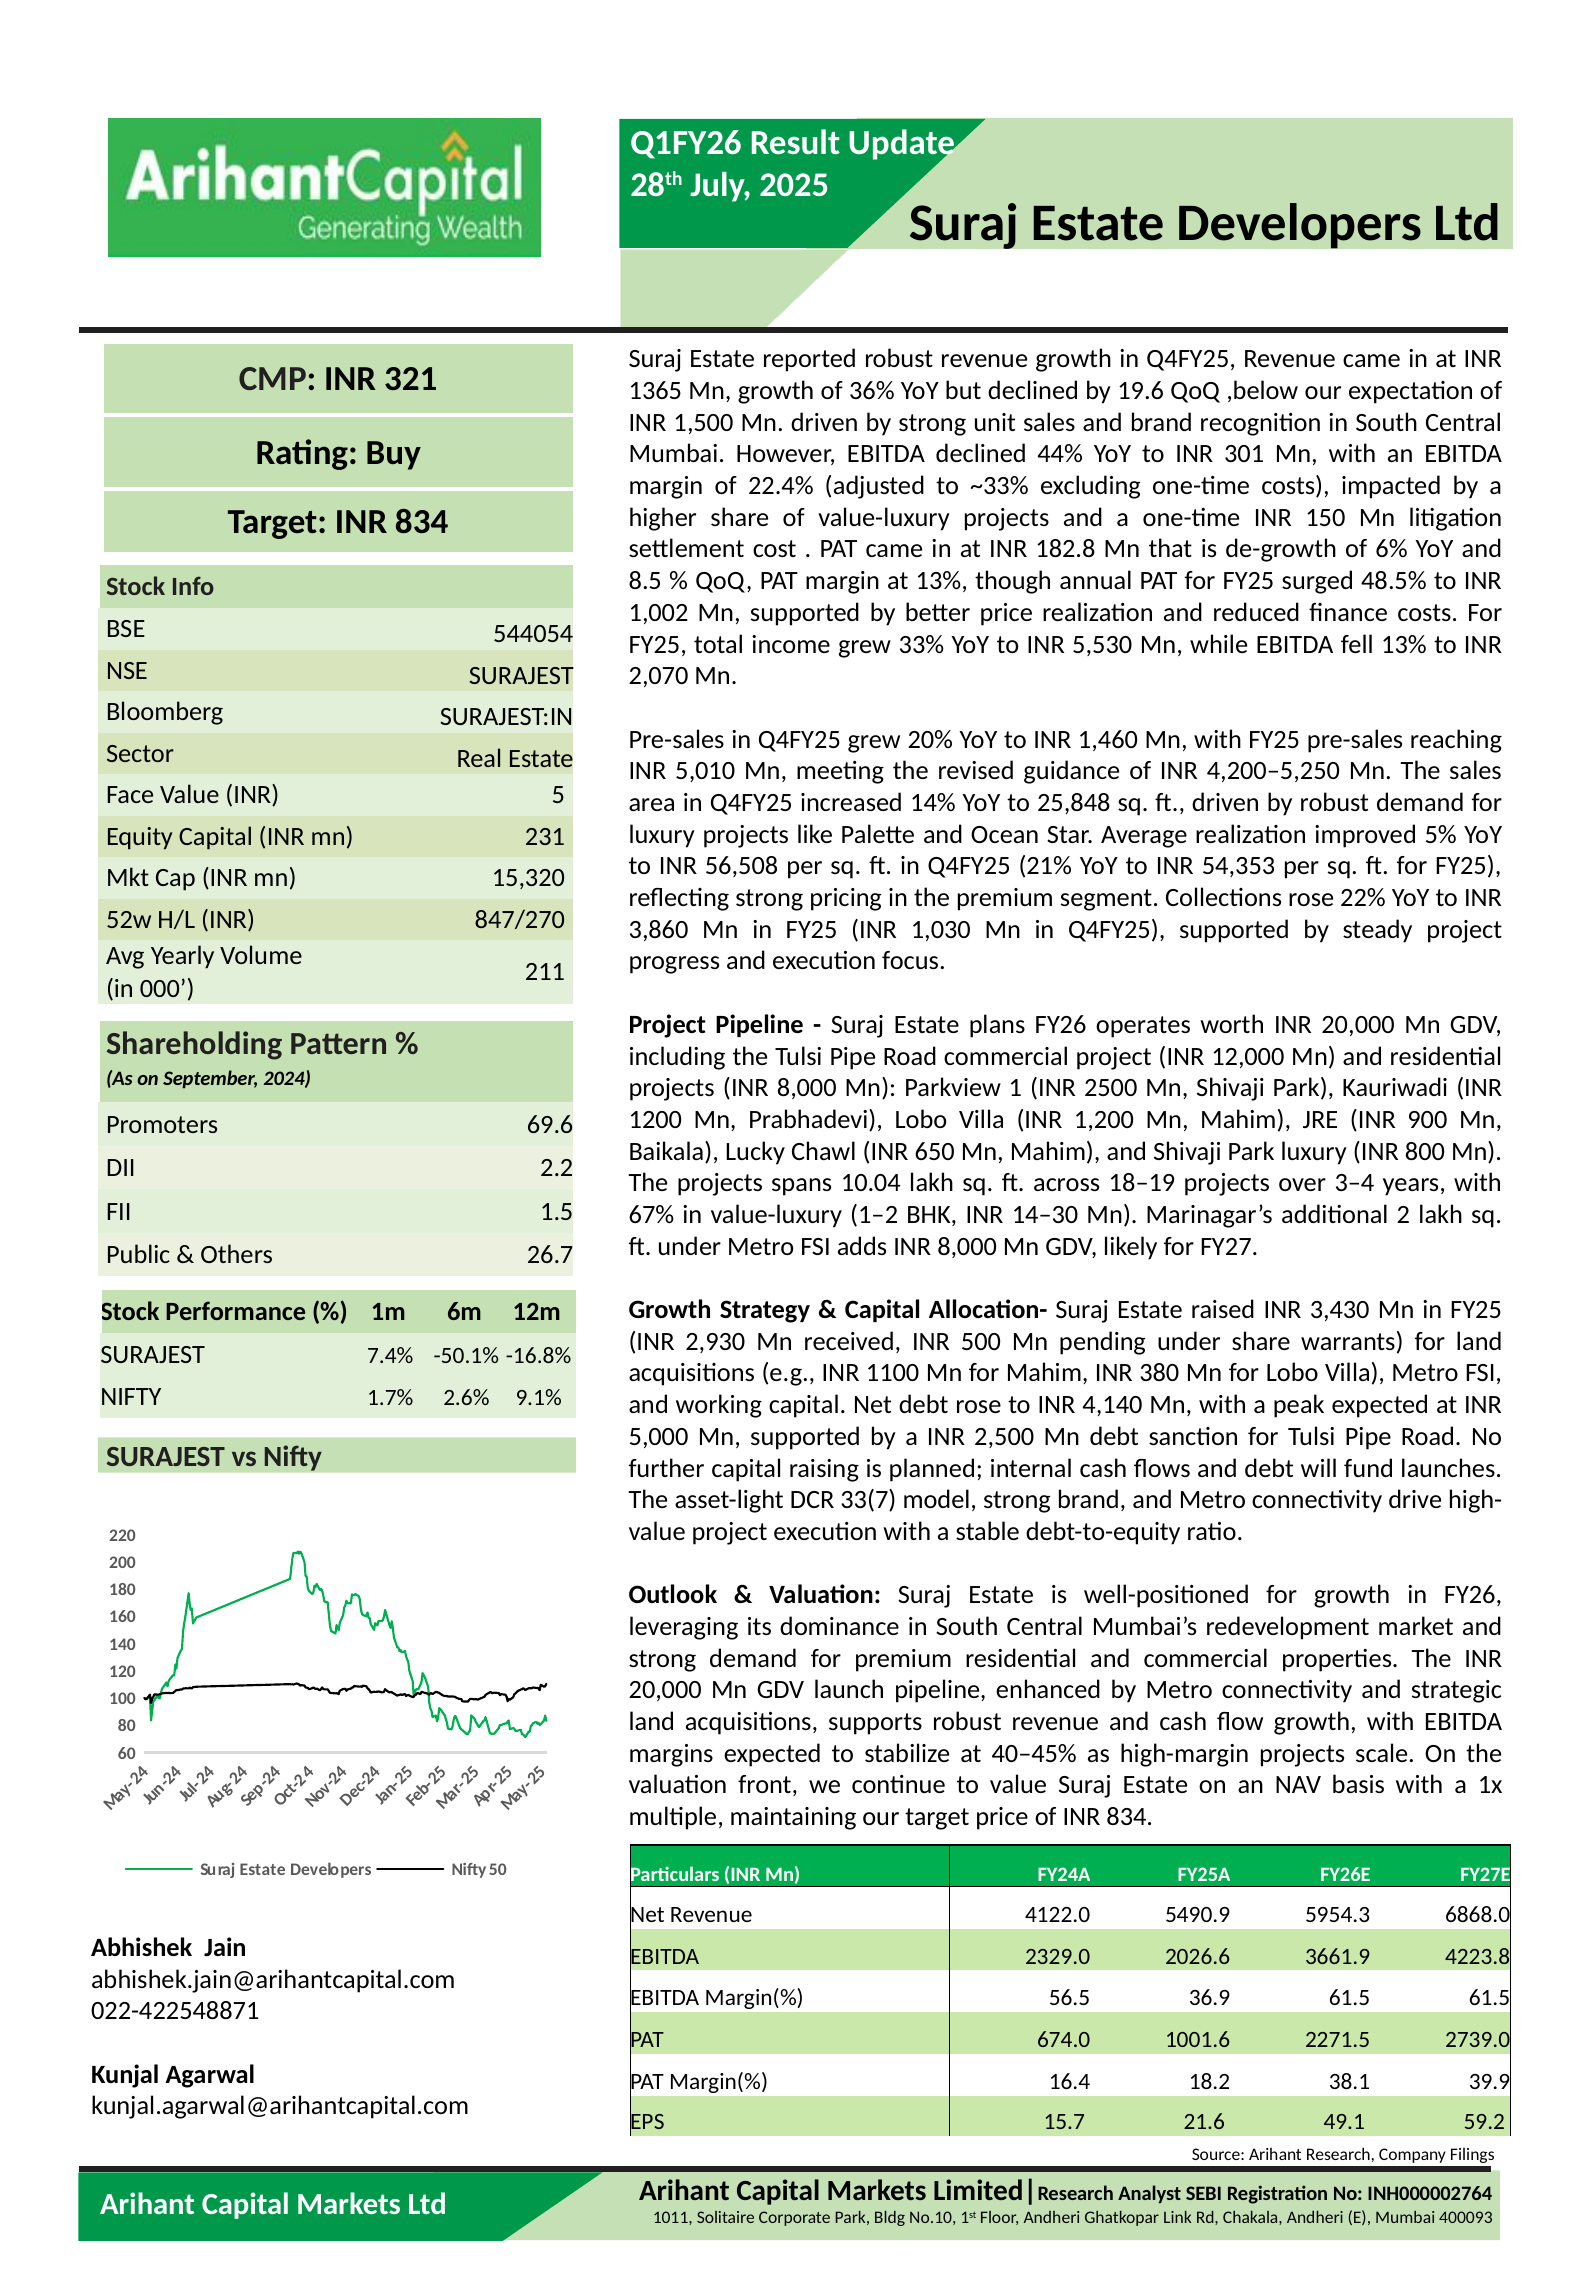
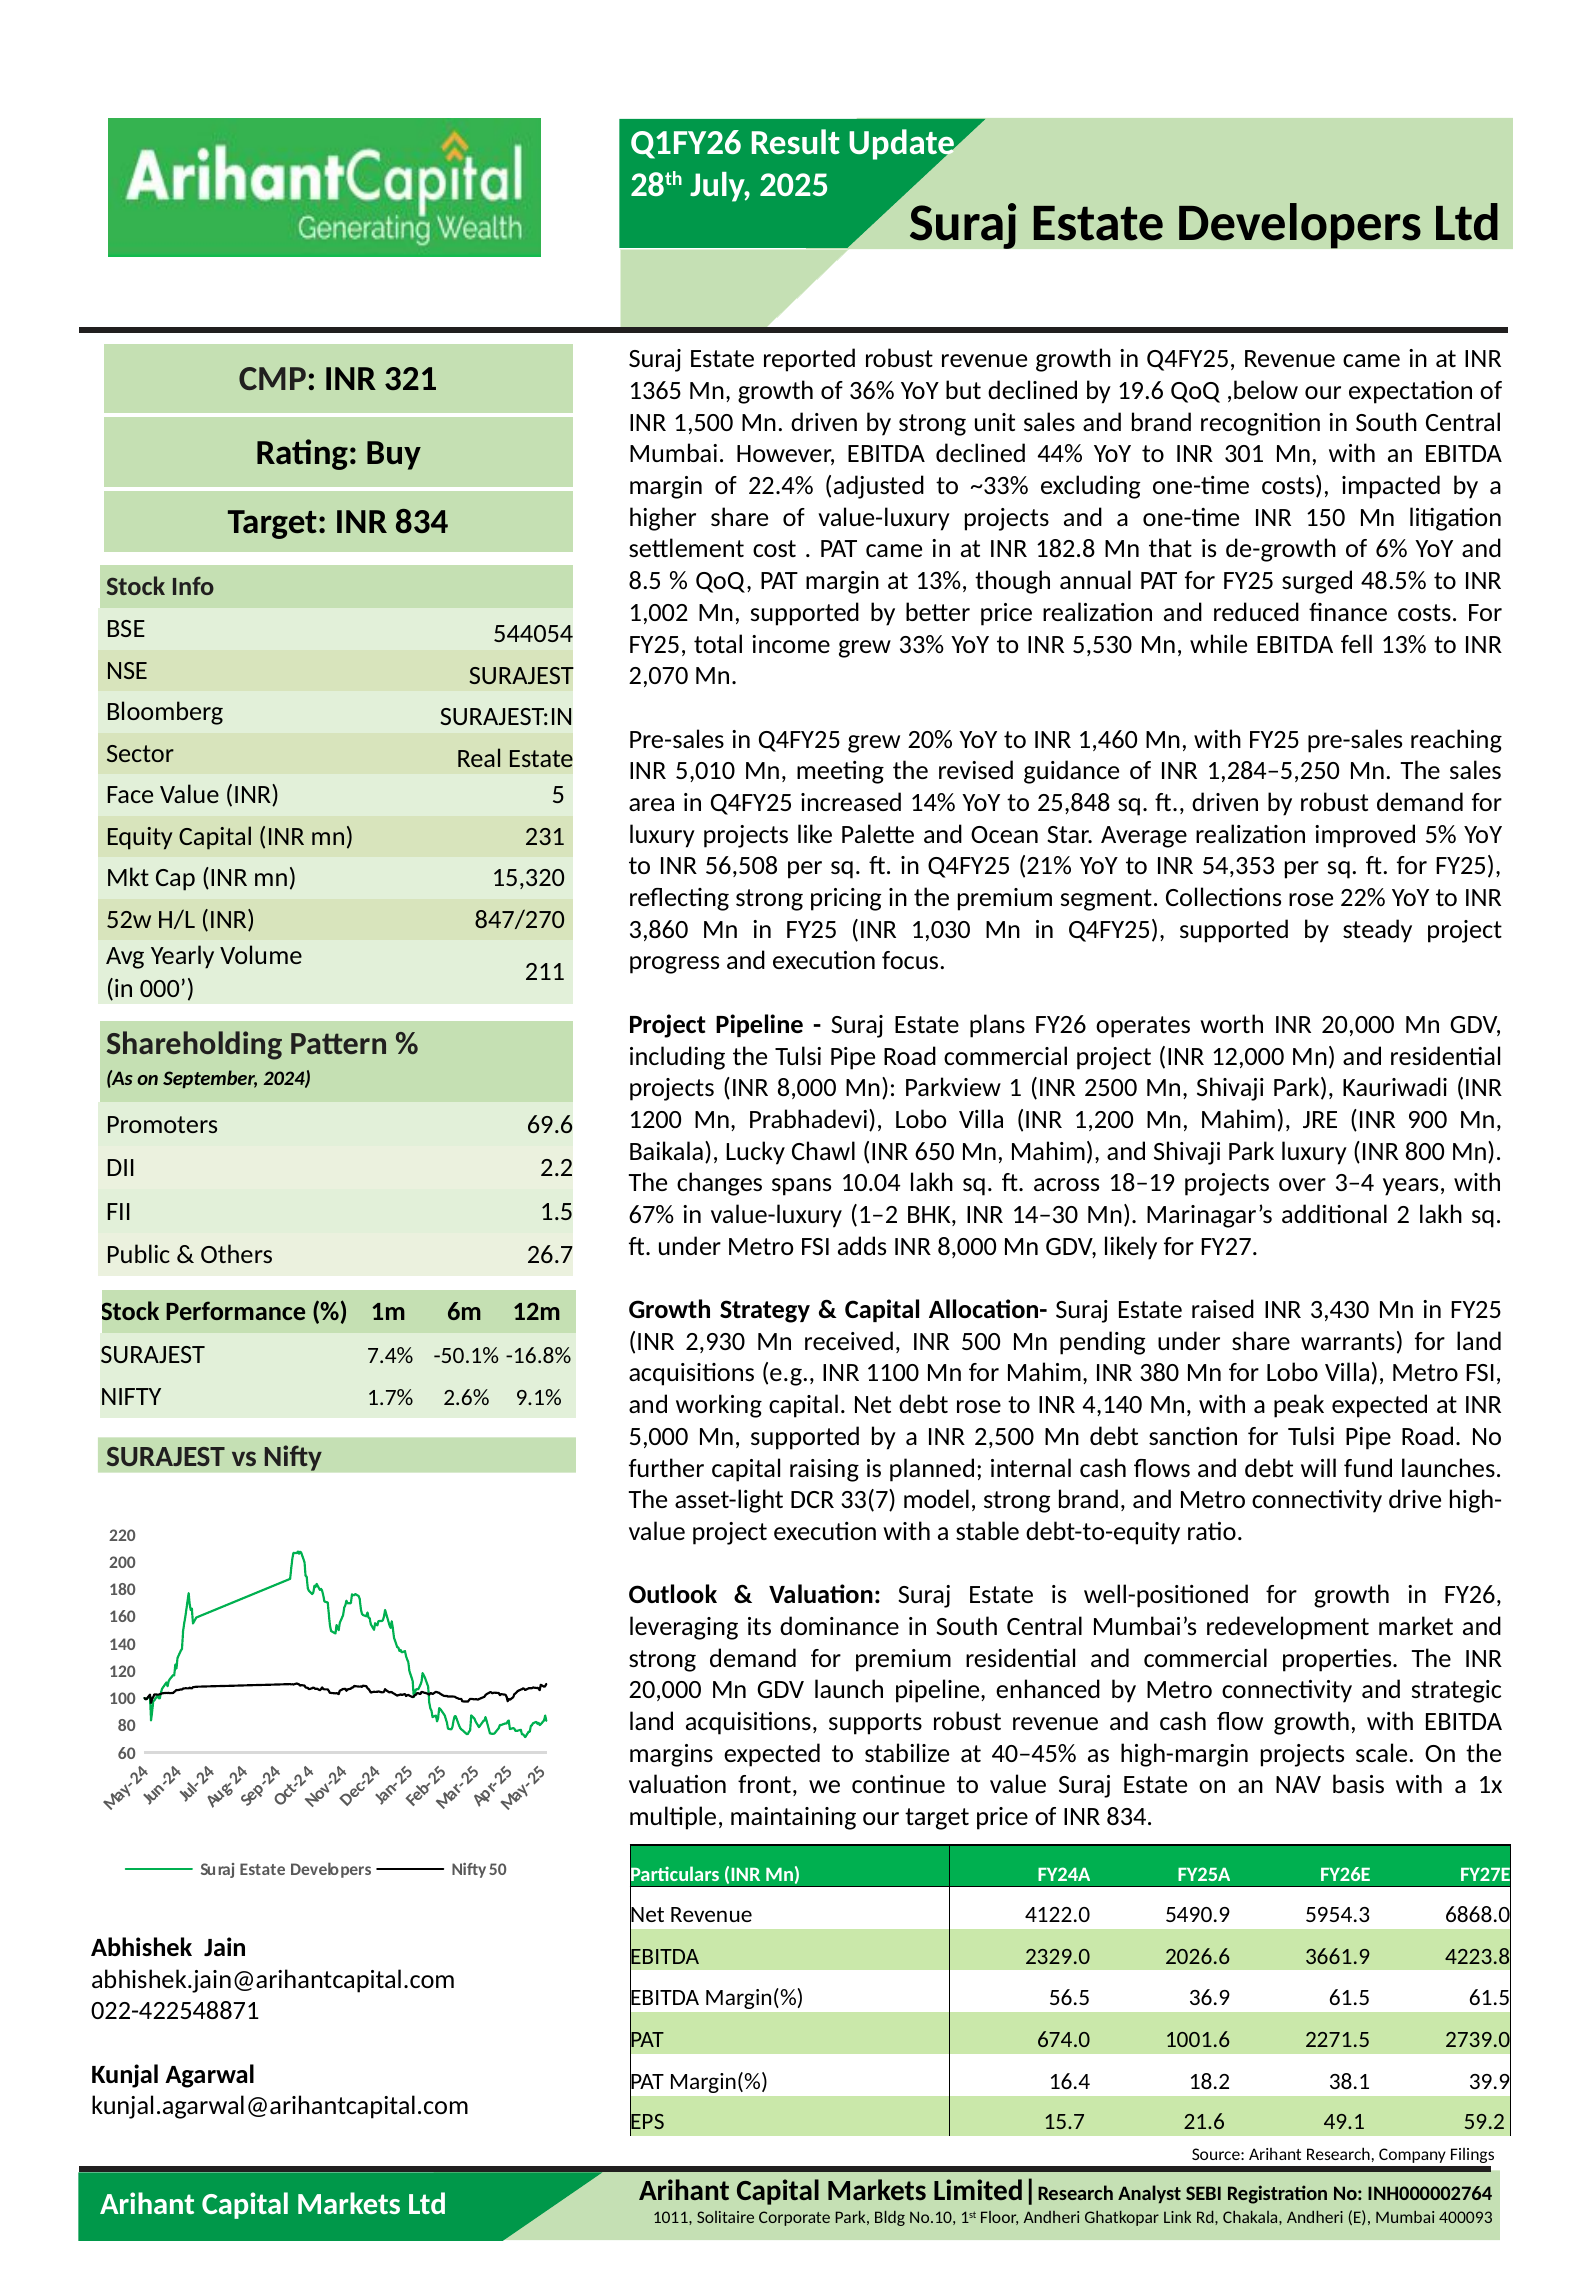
4,200–5,250: 4,200–5,250 -> 1,284–5,250 (1273, 771)
The projects: projects -> changes (720, 1183)
